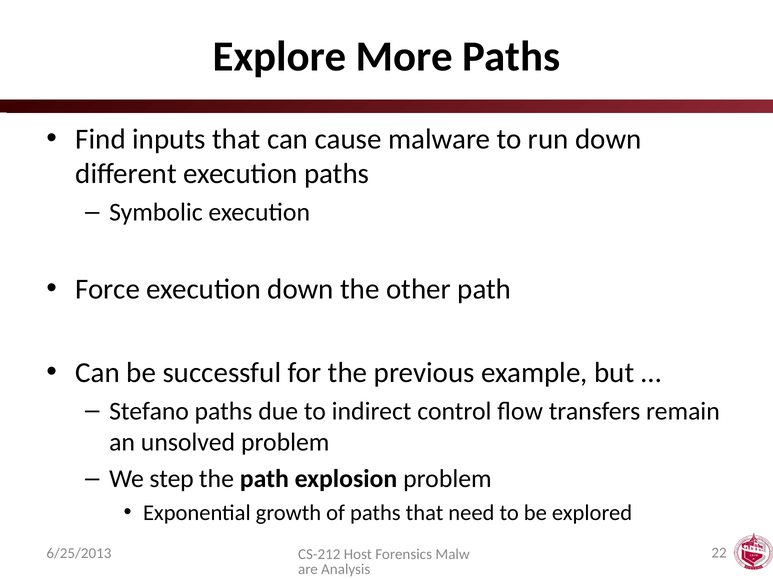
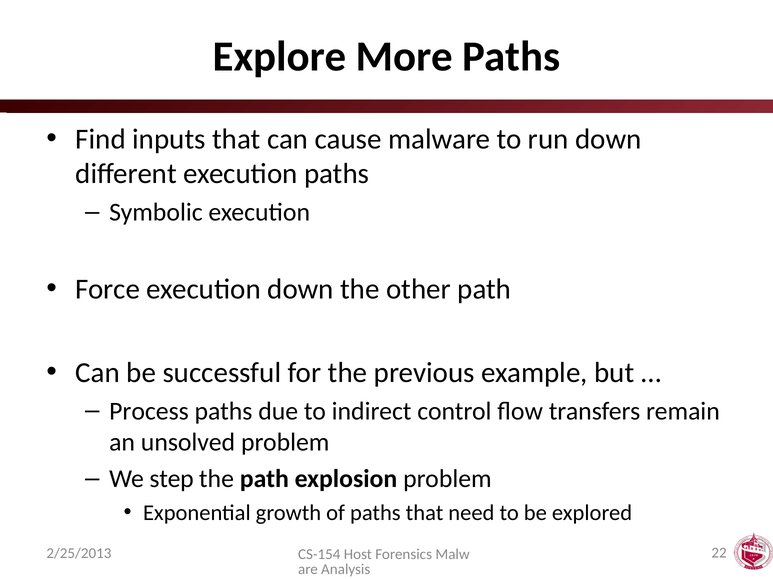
Stefano: Stefano -> Process (149, 412)
6/25/2013: 6/25/2013 -> 2/25/2013 (79, 554)
CS-212: CS-212 -> CS-154 (319, 555)
